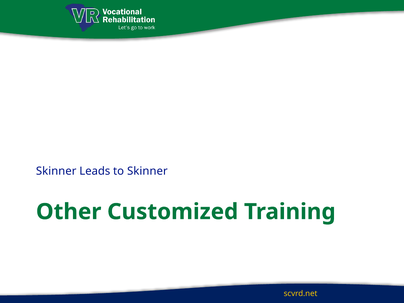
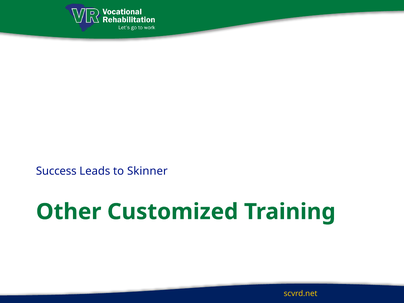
Skinner: Skinner -> Success (56, 171)
